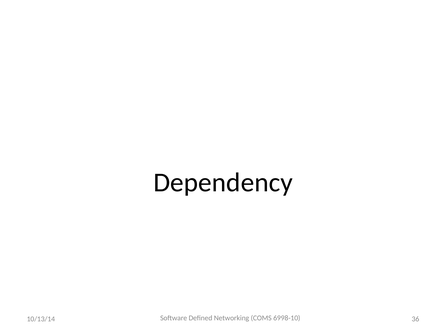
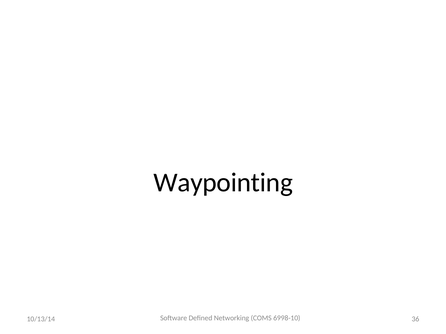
Dependency: Dependency -> Waypointing (223, 183)
